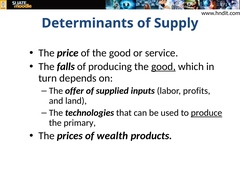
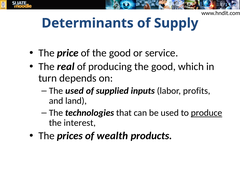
falls: falls -> real (66, 67)
good underline: present -> none (163, 67)
The offer: offer -> used (74, 91)
primary: primary -> interest (80, 123)
